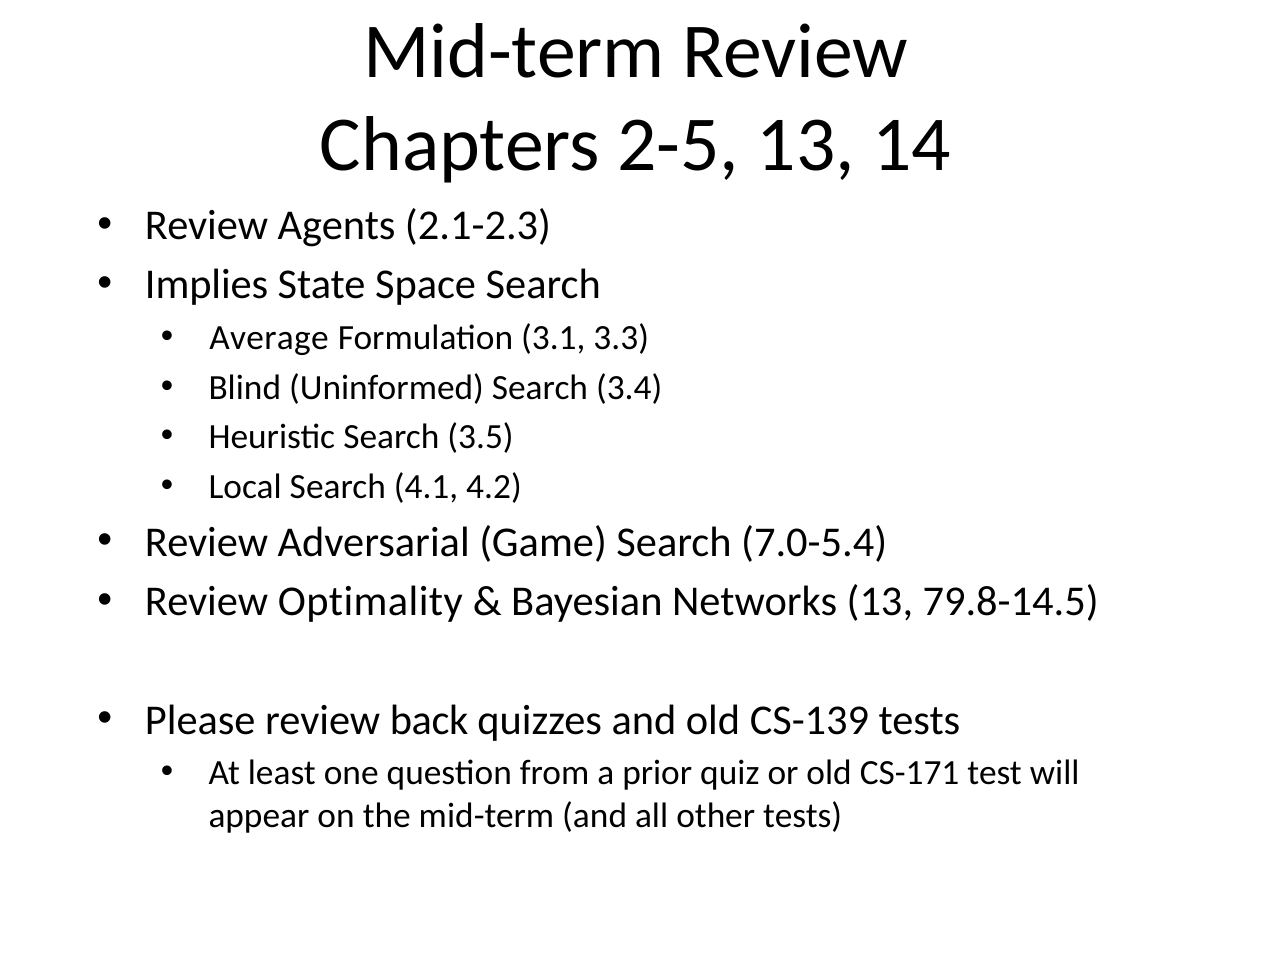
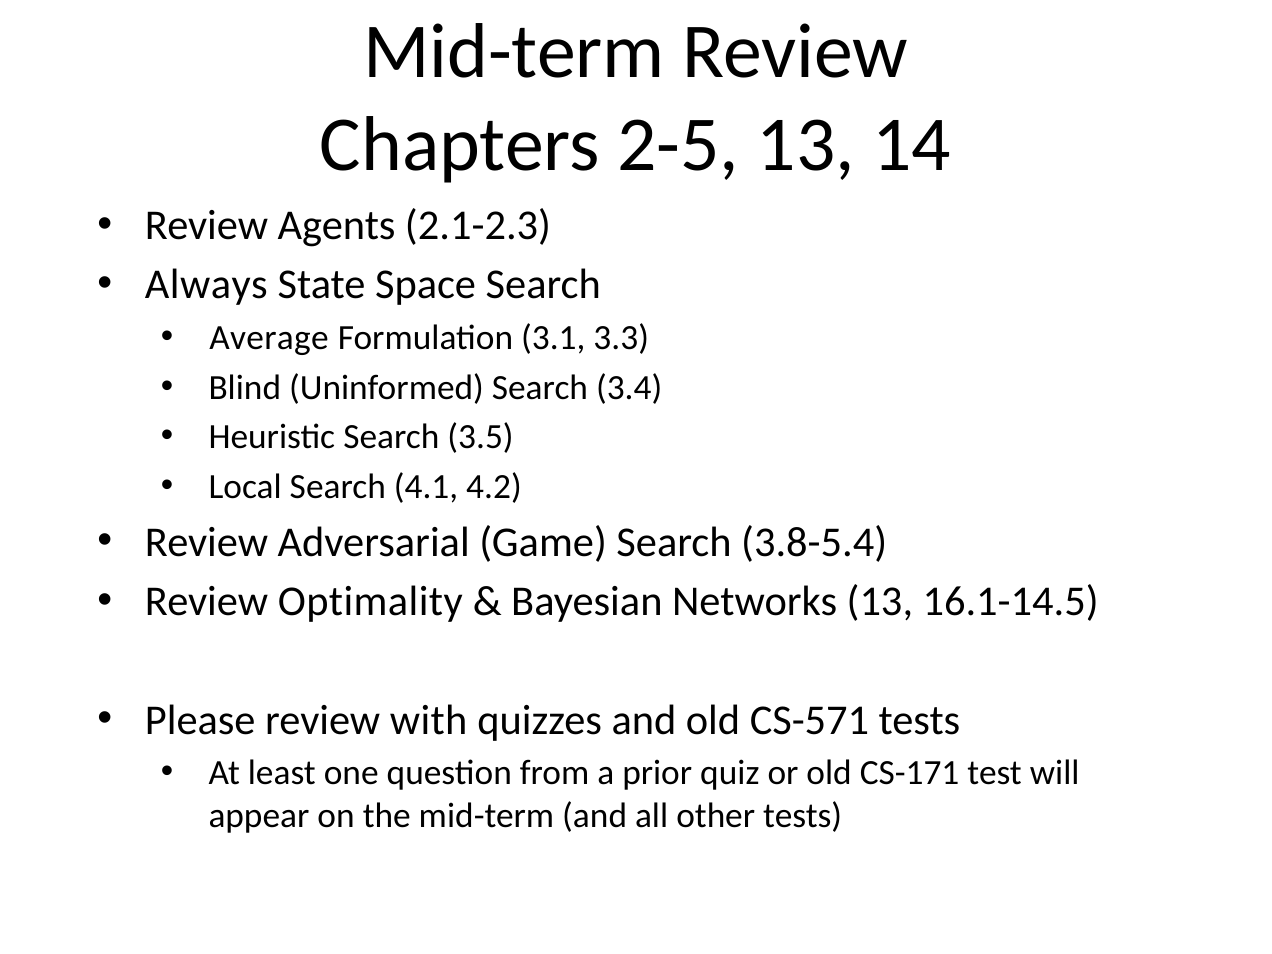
Implies: Implies -> Always (206, 285)
7.0-5.4: 7.0-5.4 -> 3.8-5.4 (814, 542)
79.8-14.5: 79.8-14.5 -> 16.1-14.5 (1011, 601)
back: back -> with (429, 720)
CS-139: CS-139 -> CS-571 (809, 720)
